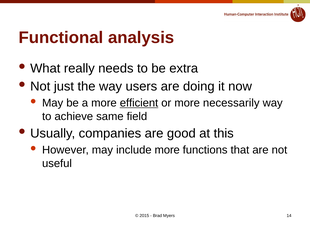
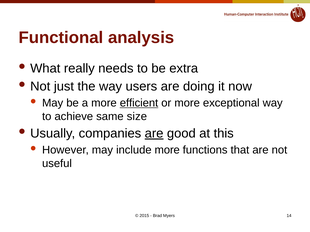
necessarily: necessarily -> exceptional (231, 103)
field: field -> size (137, 117)
are underline: none -> present (154, 134)
